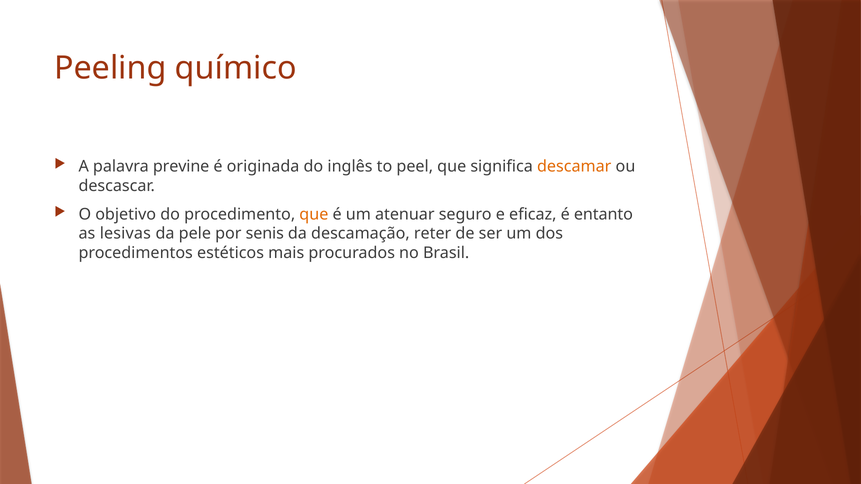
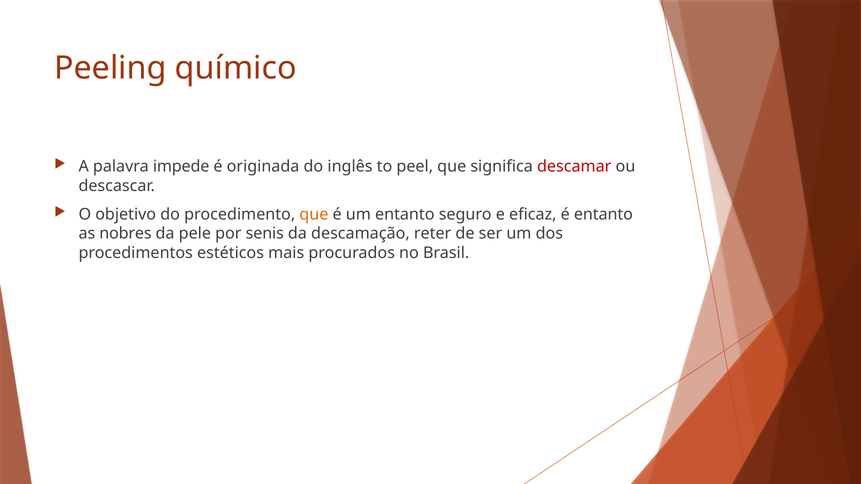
previne: previne -> impede (181, 167)
descamar colour: orange -> red (574, 167)
um atenuar: atenuar -> entanto (405, 214)
lesivas: lesivas -> nobres (125, 234)
